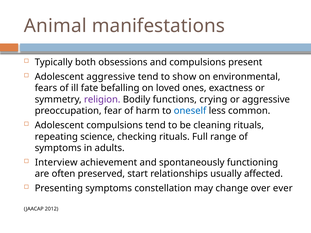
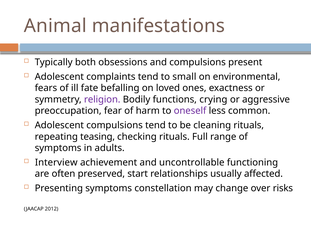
Adolescent aggressive: aggressive -> complaints (111, 77)
show: show -> small (184, 77)
oneself colour: blue -> purple (190, 111)
science: science -> teasing (98, 137)
spontaneously: spontaneously -> uncontrollable (192, 163)
ever: ever -> risks (283, 188)
